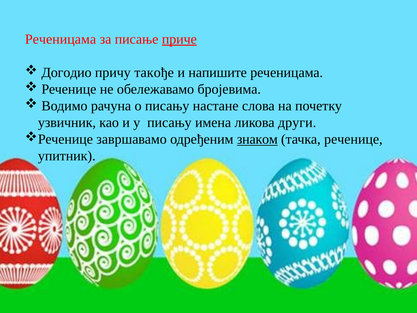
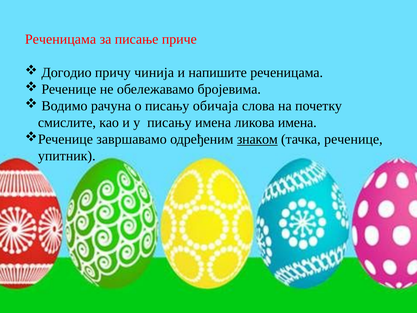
приче underline: present -> none (179, 39)
такође: такође -> чинија (154, 73)
настане: настане -> обичаја (216, 106)
узвичник: узвичник -> смислите (67, 123)
ликова други: други -> имена (297, 123)
